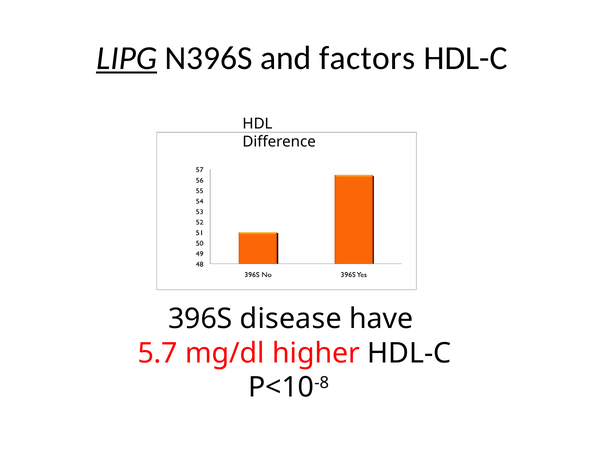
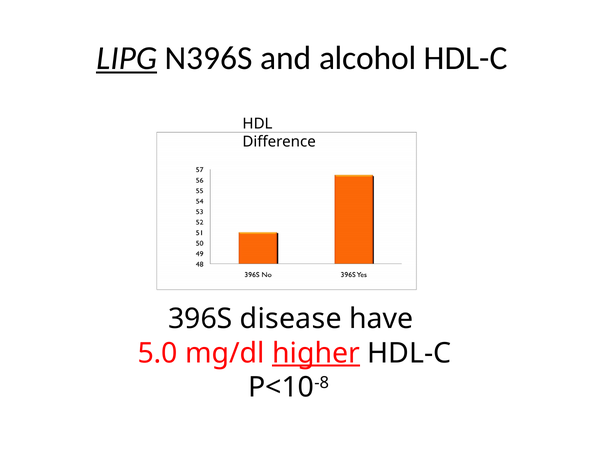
factors: factors -> alcohol (368, 58)
5.7: 5.7 -> 5.0 (158, 353)
higher underline: none -> present (316, 353)
